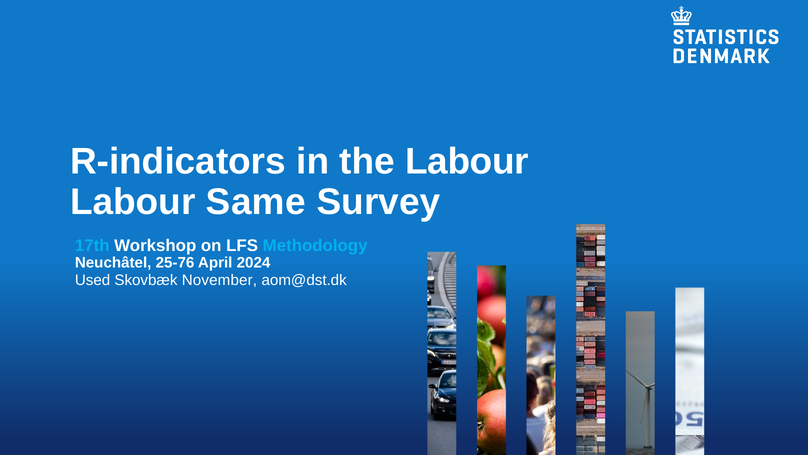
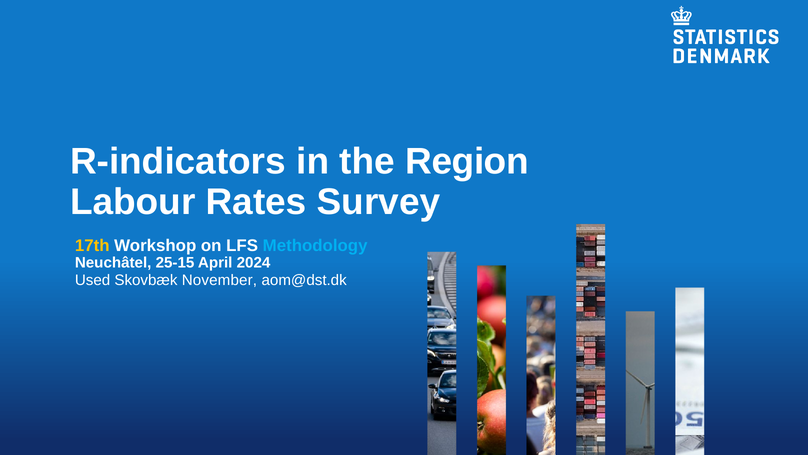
the Labour: Labour -> Region (467, 162)
Same: Same -> Rates (256, 202)
17th colour: light blue -> yellow (92, 245)
25-76: 25-76 -> 25-15 (175, 263)
